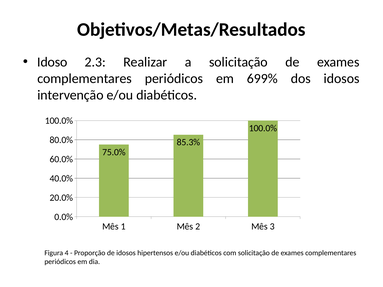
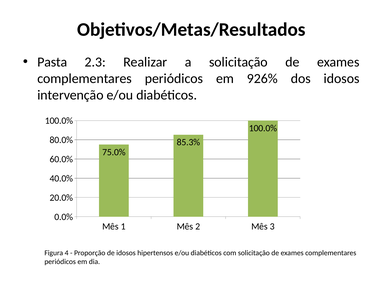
Idoso: Idoso -> Pasta (52, 62)
699%: 699% -> 926% (262, 79)
